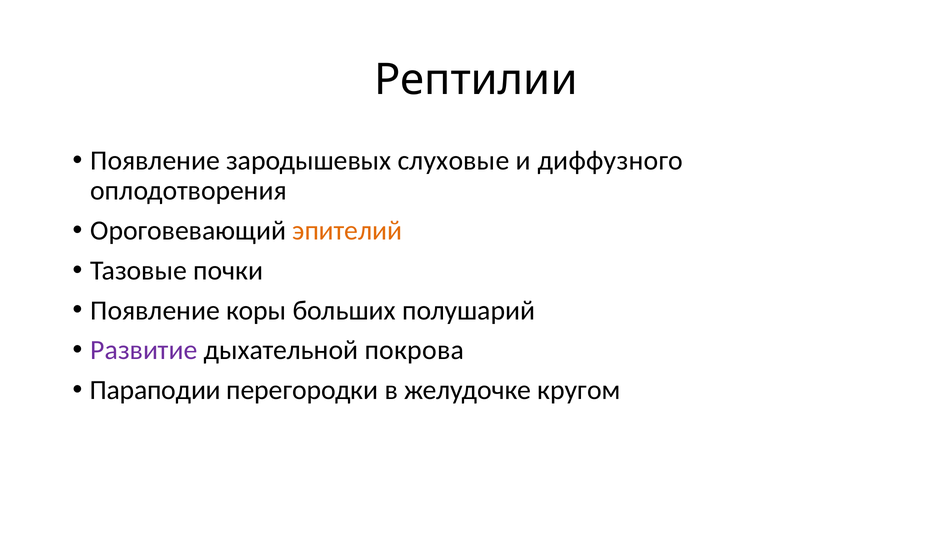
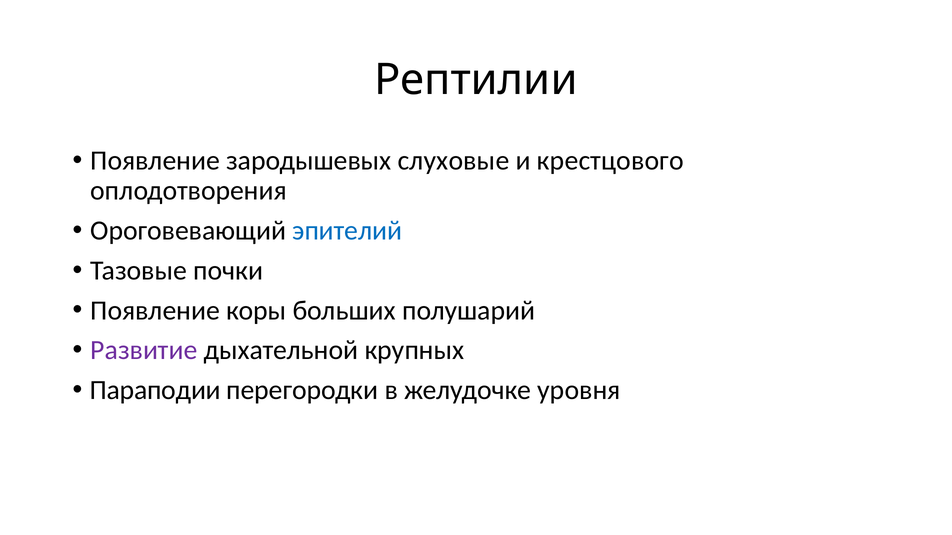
диффузного: диффузного -> крестцового (610, 161)
эпителий colour: orange -> blue (347, 231)
покрова: покрова -> крупных (414, 351)
кругом: кругом -> уровня (579, 391)
